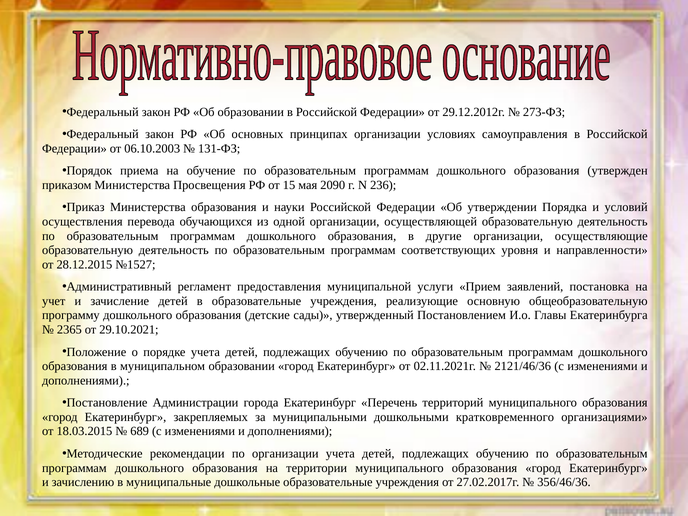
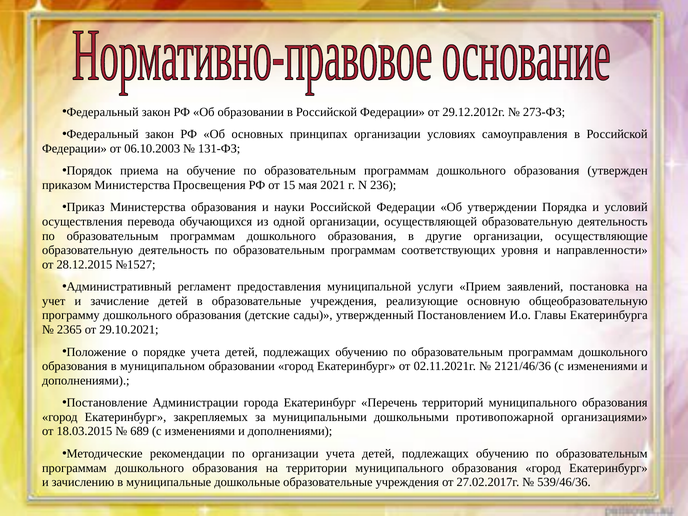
2090: 2090 -> 2021 (333, 185)
кратковременного: кратковременного -> противопожарной (505, 417)
356/46/36: 356/46/36 -> 539/46/36 (564, 482)
